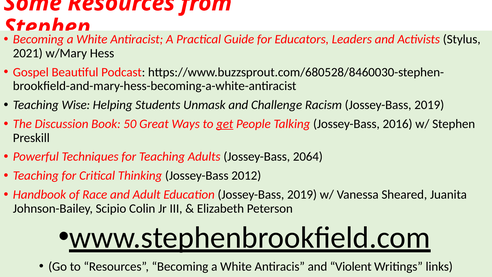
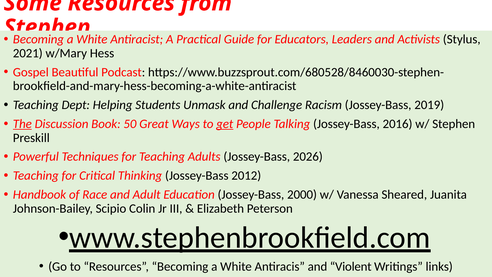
Wise: Wise -> Dept (76, 105)
The underline: none -> present (22, 124)
2064: 2064 -> 2026 (308, 157)
Education Jossey-Bass 2019: 2019 -> 2000 (302, 195)
